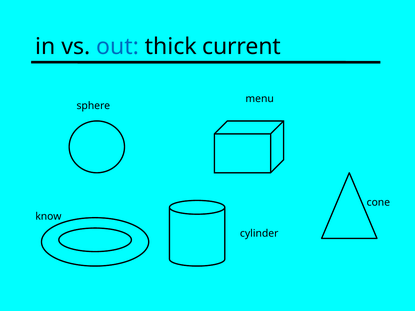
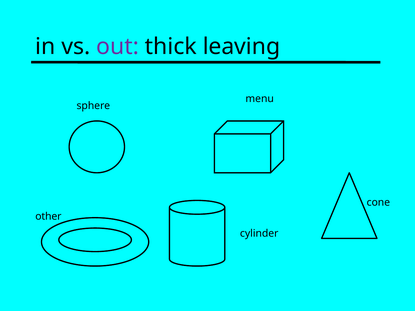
out colour: blue -> purple (118, 47)
current: current -> leaving (241, 47)
know: know -> other (48, 216)
